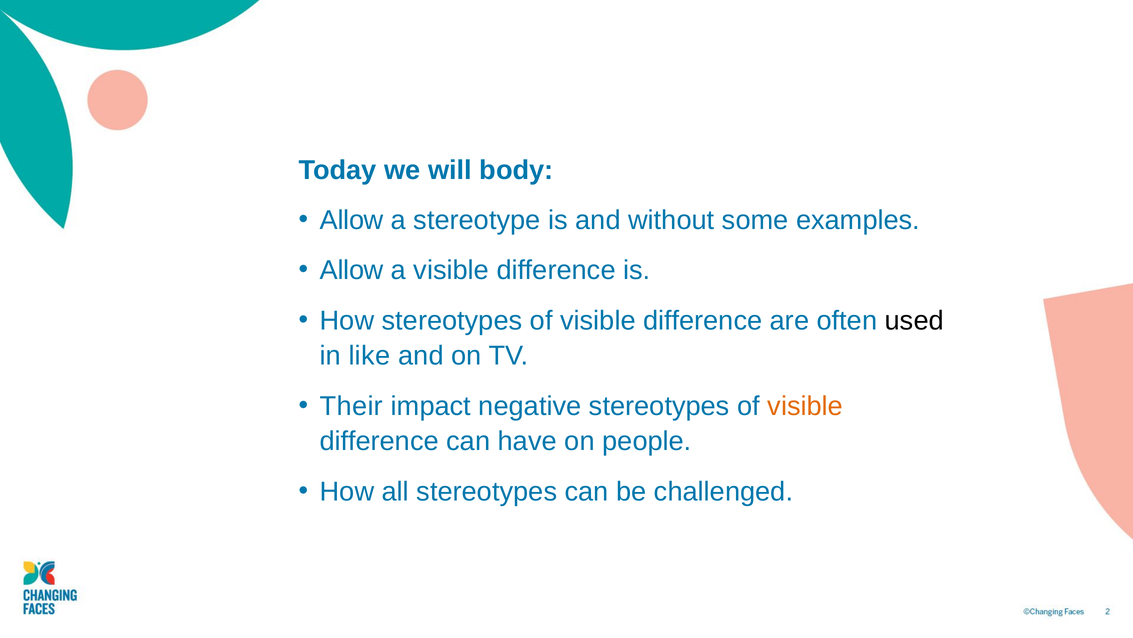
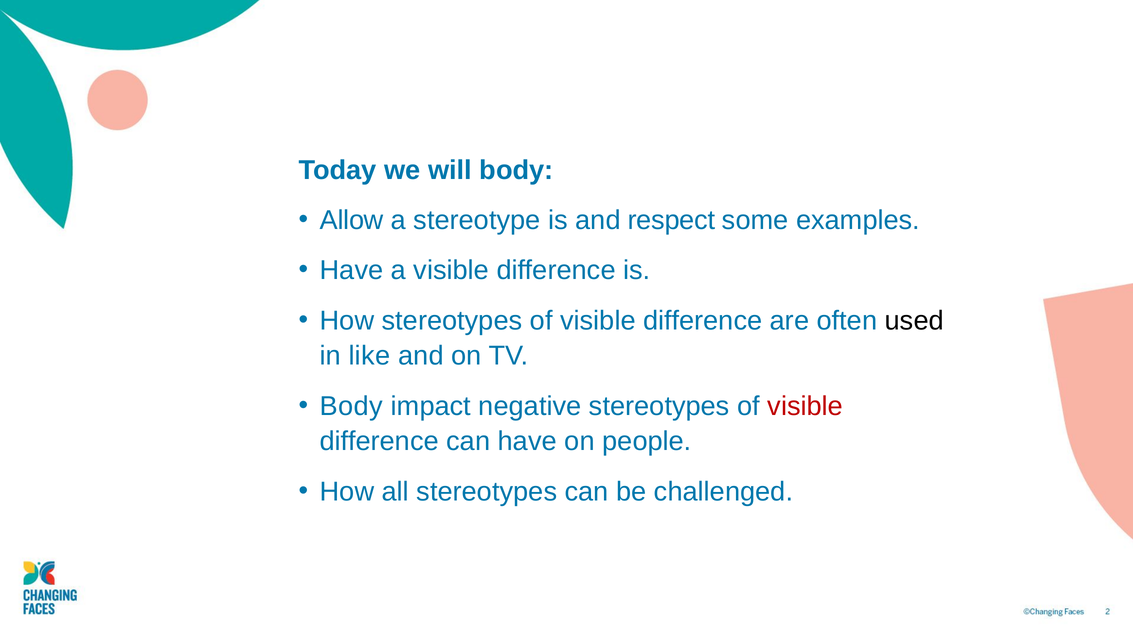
without: without -> respect (671, 220)
Allow: Allow -> Have (352, 270)
Their: Their -> Body (351, 406)
visible colour: orange -> red (805, 406)
